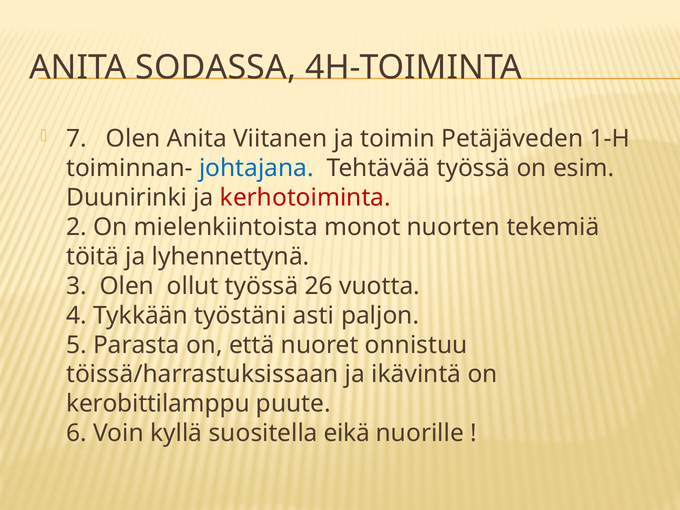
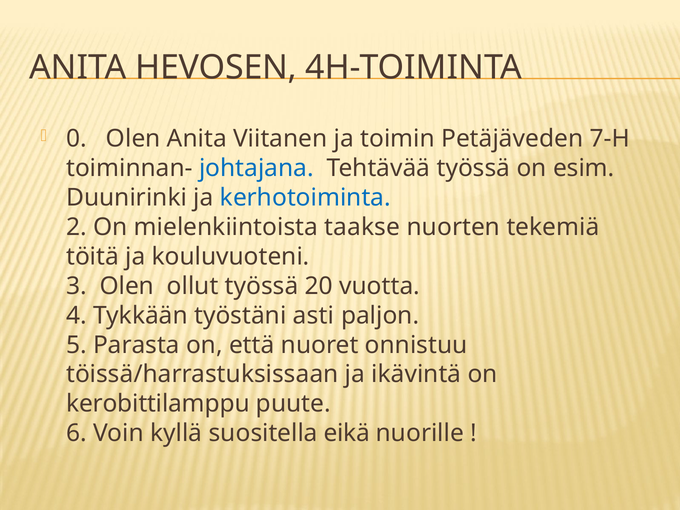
SODASSA: SODASSA -> HEVOSEN (216, 68)
7: 7 -> 0 (77, 139)
1-H: 1-H -> 7-H (610, 139)
kerhotoiminta colour: red -> blue (305, 198)
monot: monot -> taakse (362, 227)
lyhennettynä: lyhennettynä -> kouluvuoteni (231, 257)
26: 26 -> 20 (319, 286)
